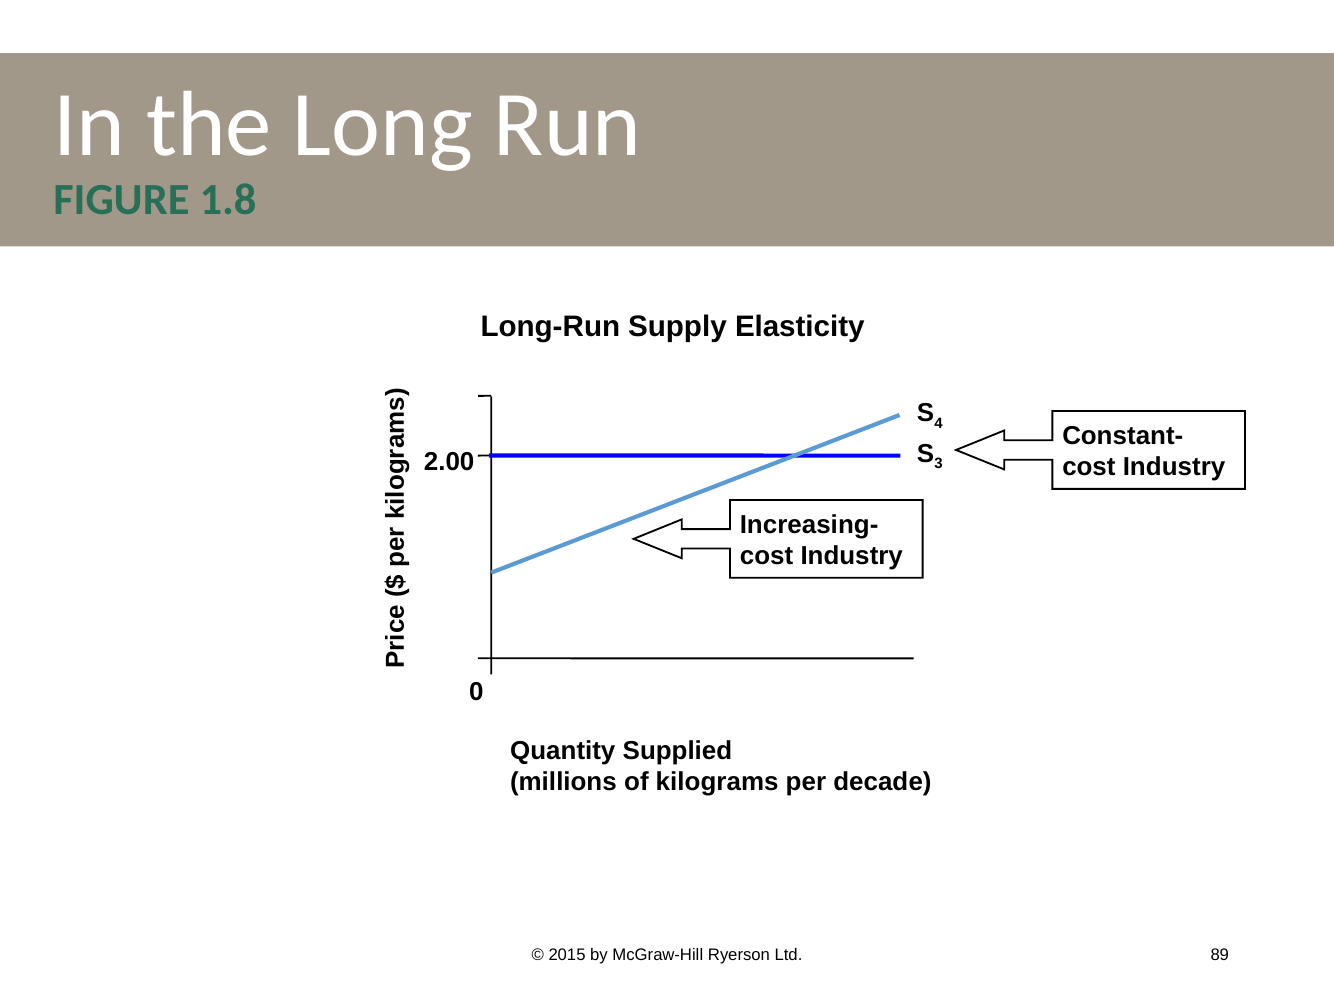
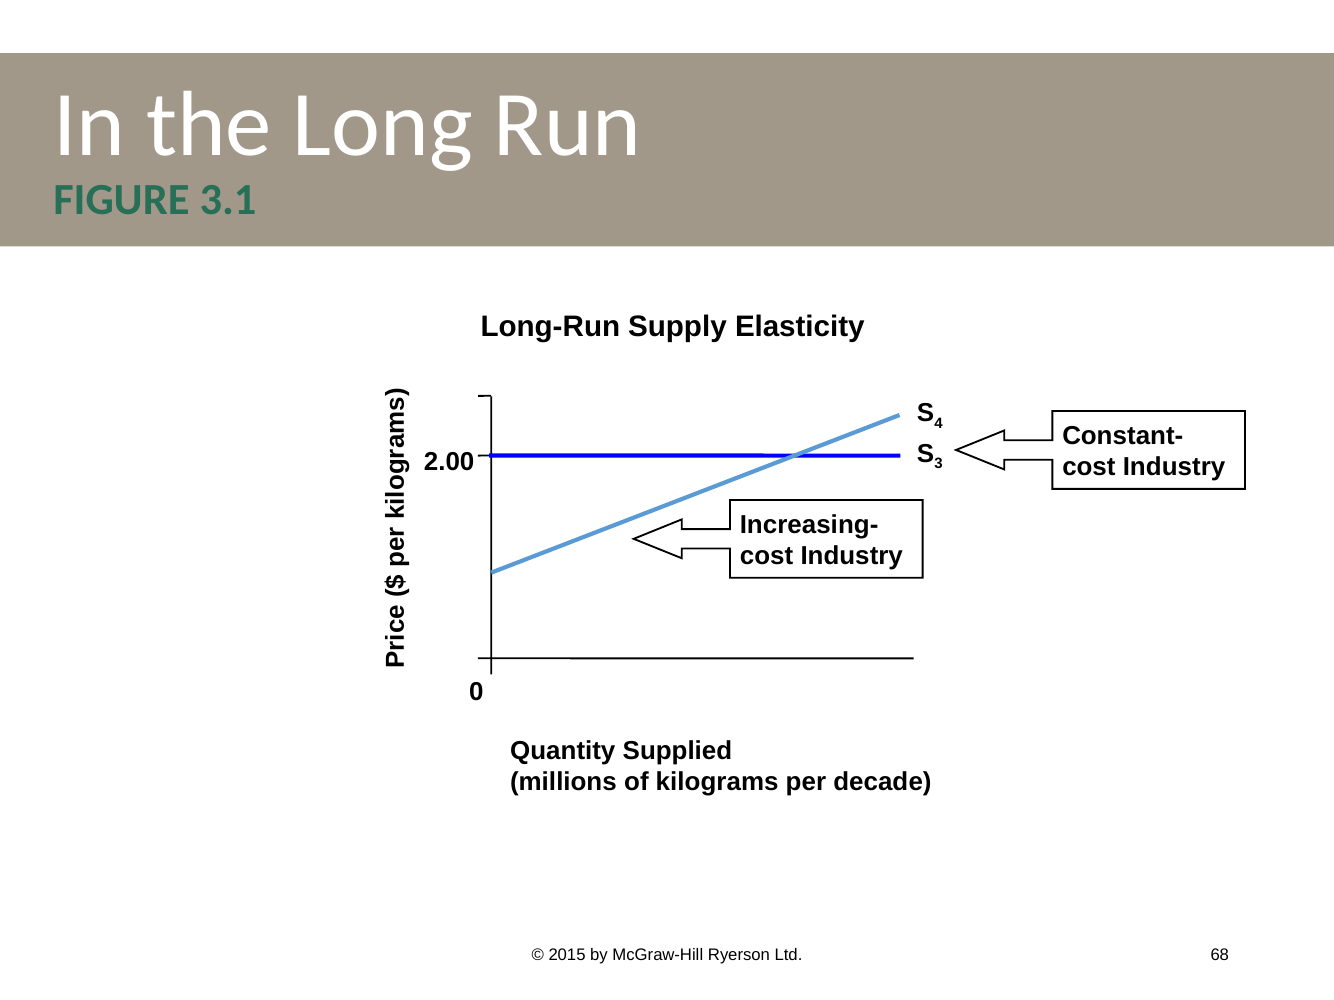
1.8: 1.8 -> 3.1 (228, 200)
89: 89 -> 68 (1220, 955)
